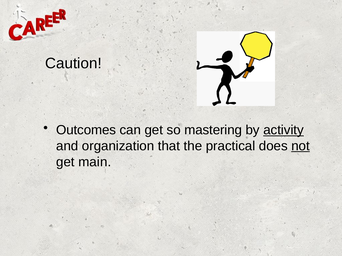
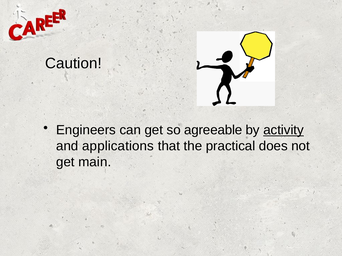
Outcomes: Outcomes -> Engineers (86, 130)
mastering: mastering -> agreeable (213, 130)
organization: organization -> applications (118, 146)
not underline: present -> none (301, 146)
